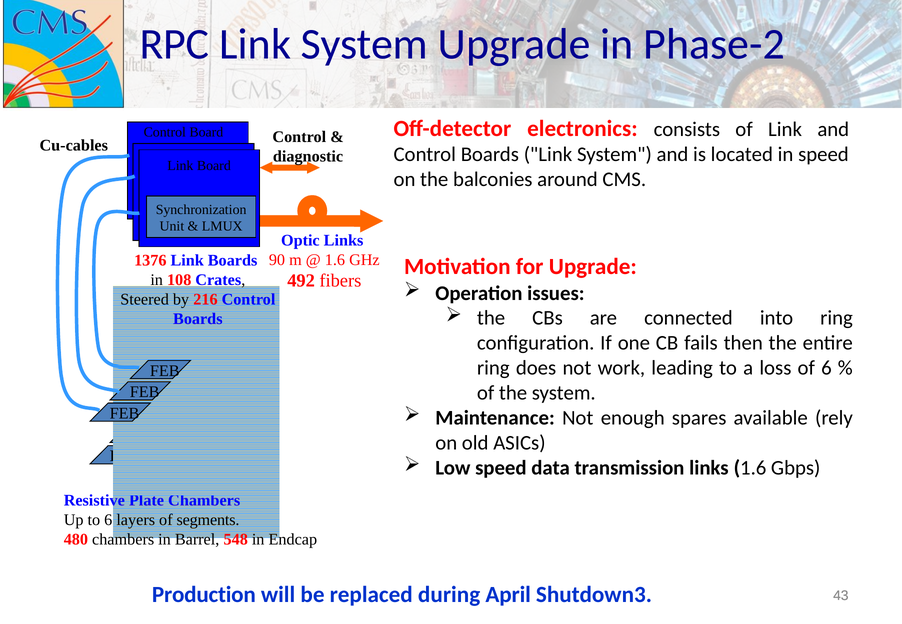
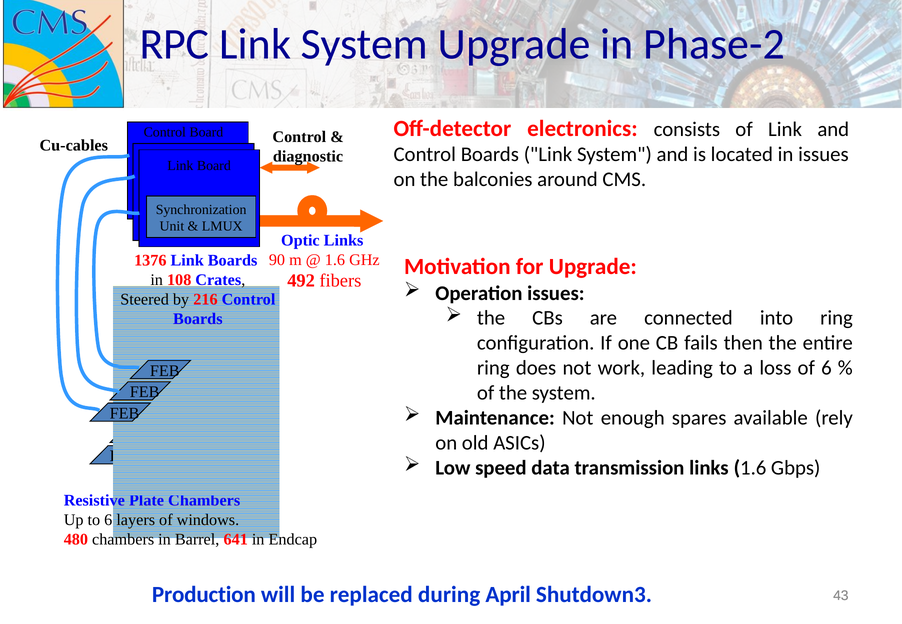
in speed: speed -> issues (823, 155)
segments: segments -> windows (208, 520)
548: 548 -> 641 (236, 540)
